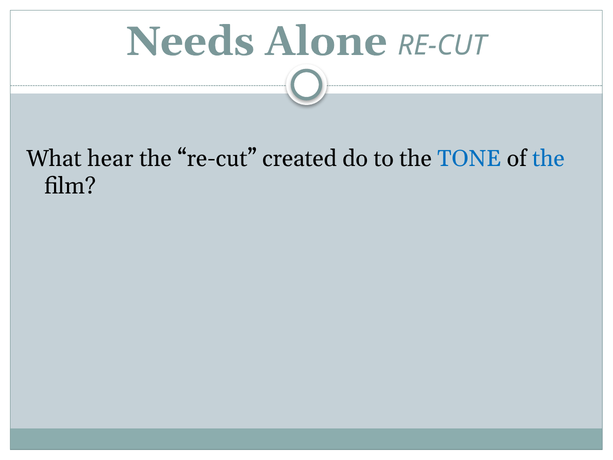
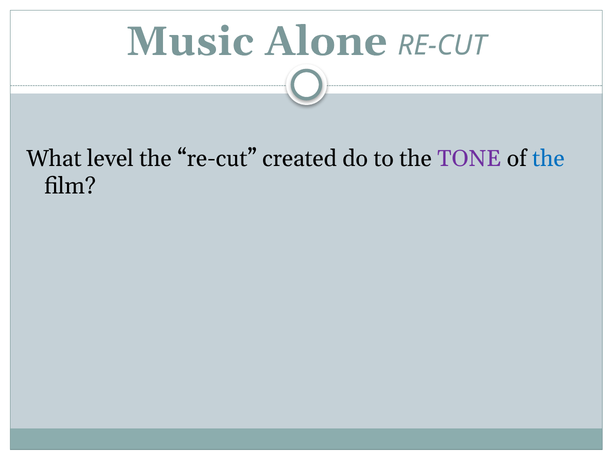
Needs: Needs -> Music (190, 41)
hear: hear -> level (110, 158)
TONE colour: blue -> purple (469, 158)
